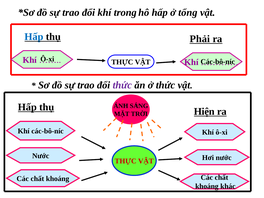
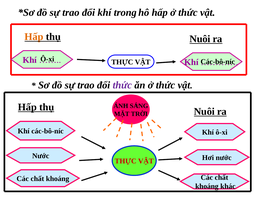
hấp ở tổng: tổng -> thức (188, 13)
Hấp colour: blue -> orange (34, 37)
Phải: Phải -> Nuôi (200, 39)
thụ Hiện: Hiện -> Nuôi (204, 112)
